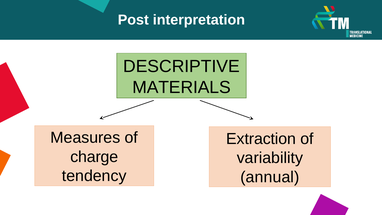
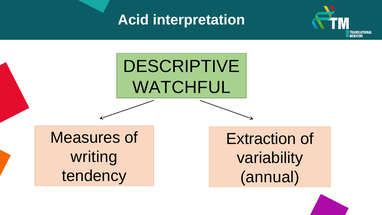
Post: Post -> Acid (133, 20)
MATERIALS: MATERIALS -> WATCHFUL (181, 87)
charge: charge -> writing (94, 157)
